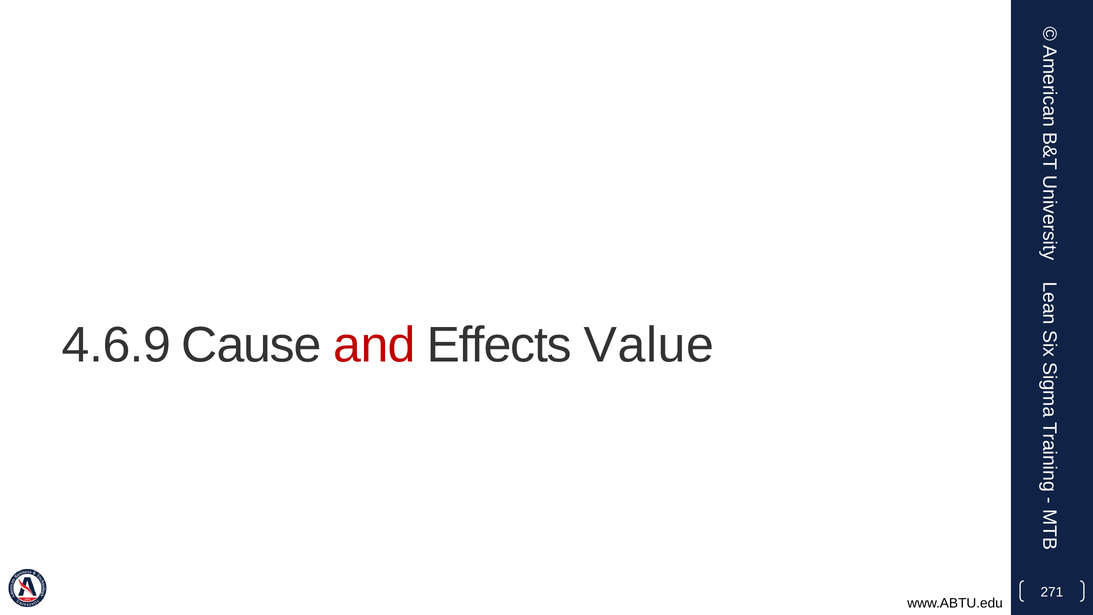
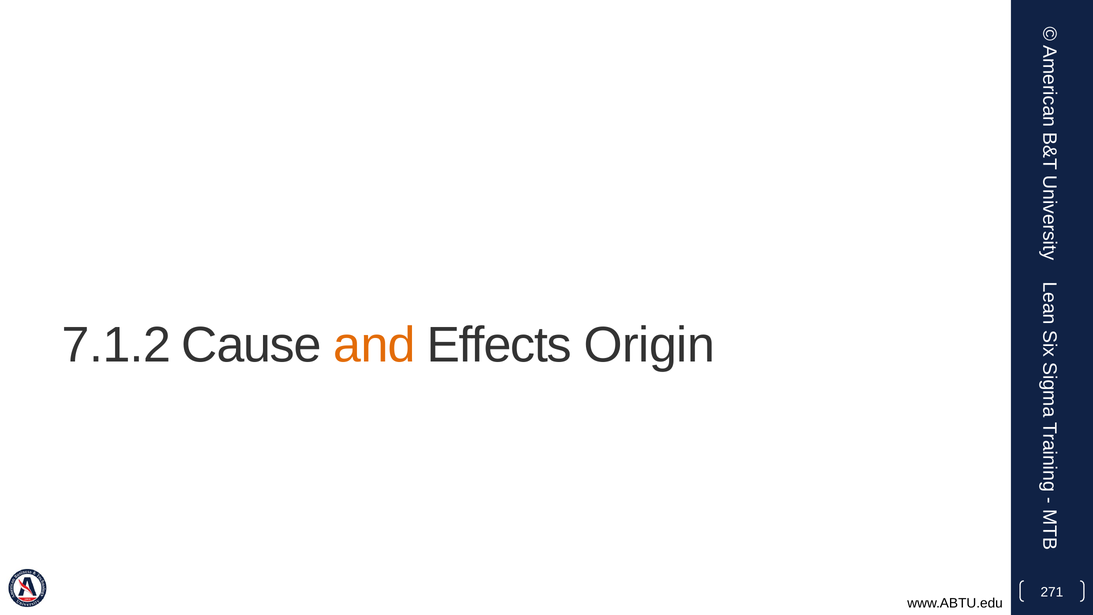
4.6.9: 4.6.9 -> 7.1.2 (117, 345)
and colour: red -> orange (374, 345)
Value: Value -> Origin (649, 345)
